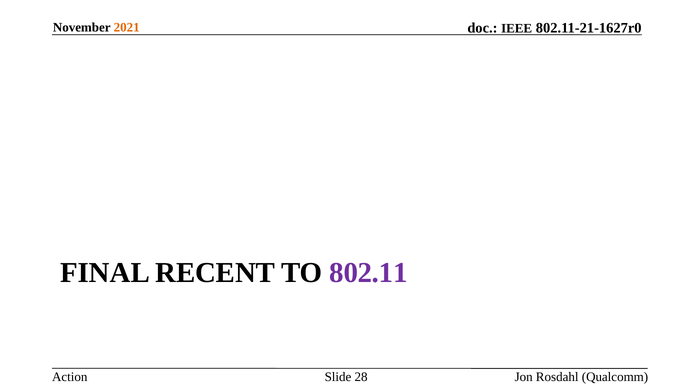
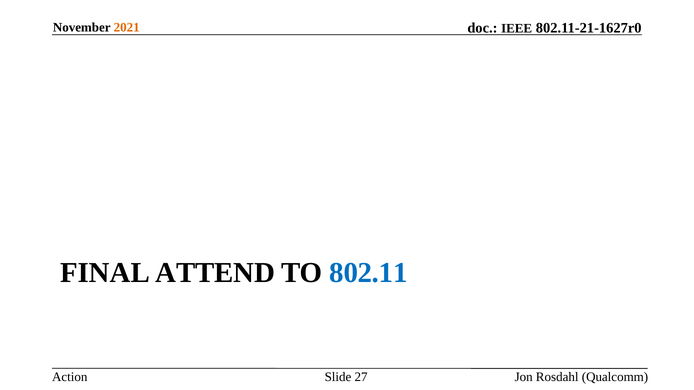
RECENT: RECENT -> ATTEND (215, 273)
802.11 colour: purple -> blue (368, 273)
28: 28 -> 27 (361, 377)
